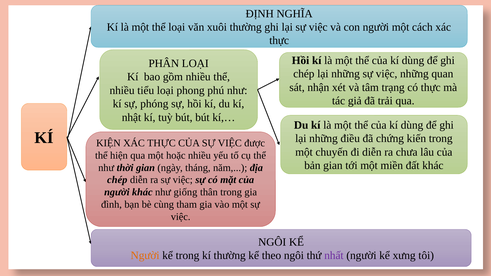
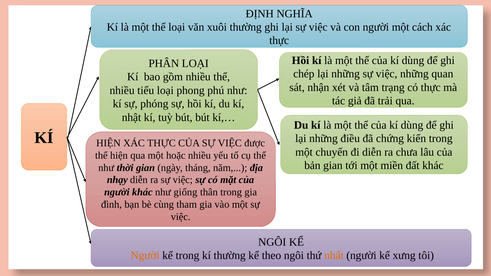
KIỆN: KIỆN -> HIỆN (108, 143)
chép: chép -> nhạy (117, 180)
nhất colour: purple -> orange (334, 256)
